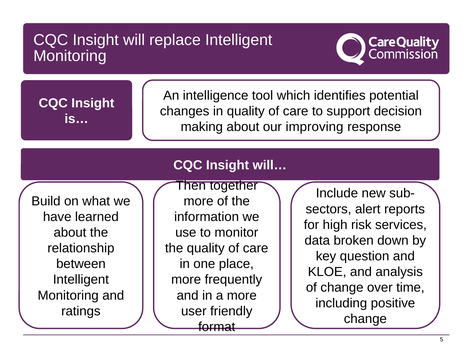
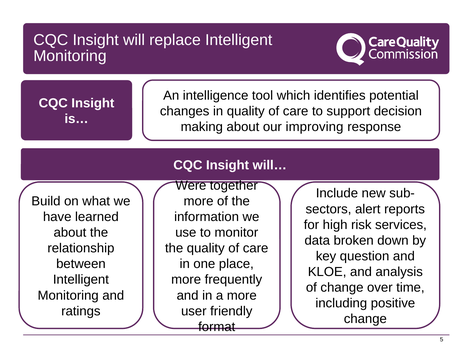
Then: Then -> Were (191, 186)
